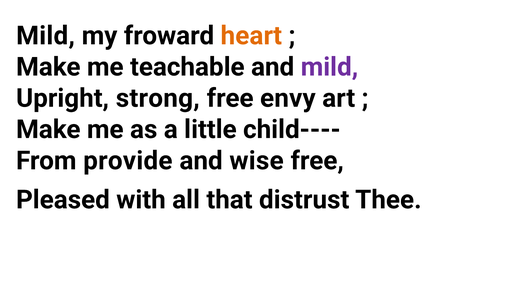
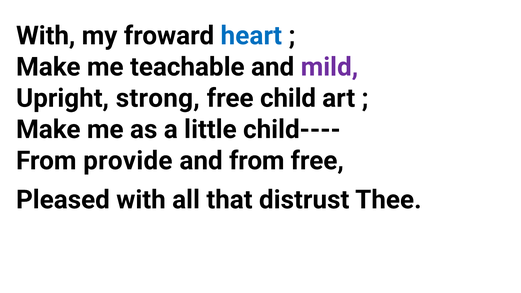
Mild: Mild -> With (46, 36)
heart colour: orange -> blue (251, 36)
envy: envy -> child (288, 98)
and wise: wise -> from (257, 161)
